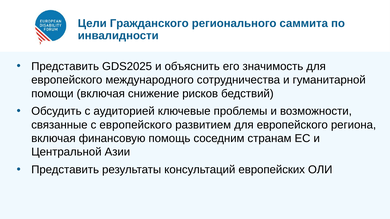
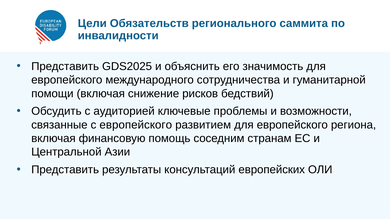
Гражданского: Гражданского -> Обязательств (149, 23)
